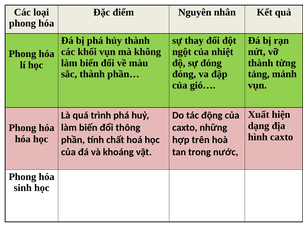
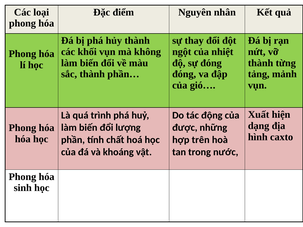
thông: thông -> lượng (128, 128)
caxto: caxto -> được (185, 128)
